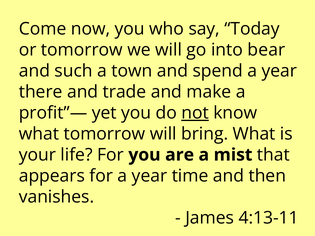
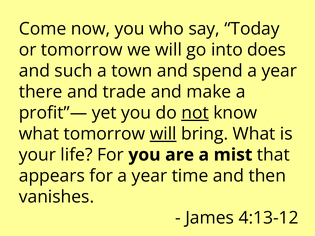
bear: bear -> does (267, 50)
will underline: none -> present (163, 134)
4:13-11: 4:13-11 -> 4:13-12 (269, 218)
